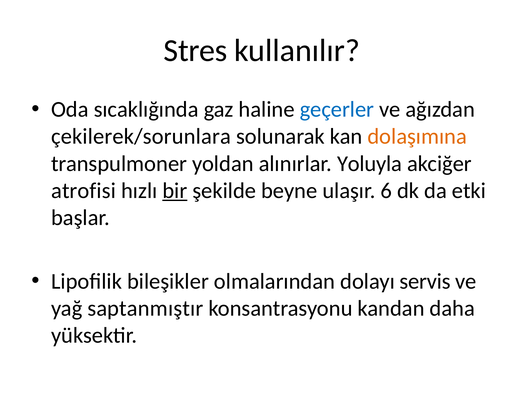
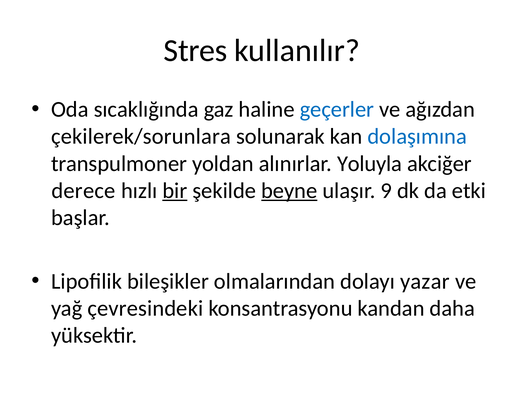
dolaşımına colour: orange -> blue (417, 137)
atrofisi: atrofisi -> derece (83, 191)
beyne underline: none -> present (289, 191)
6: 6 -> 9 (386, 191)
servis: servis -> yazar (425, 281)
saptanmıştır: saptanmıştır -> çevresindeki (145, 308)
